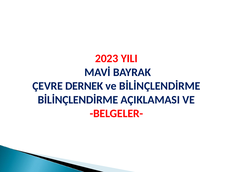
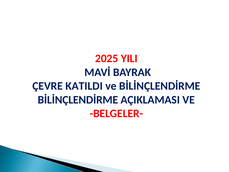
2023: 2023 -> 2025 (107, 58)
DERNEK: DERNEK -> KATILDI (84, 86)
